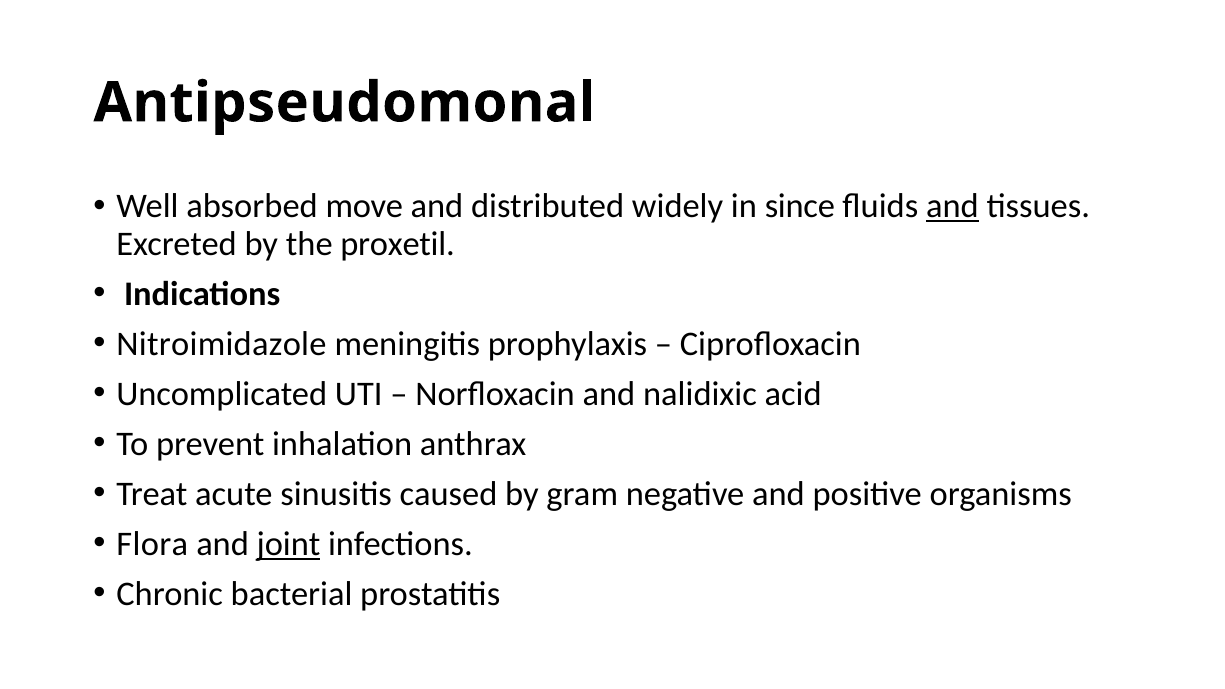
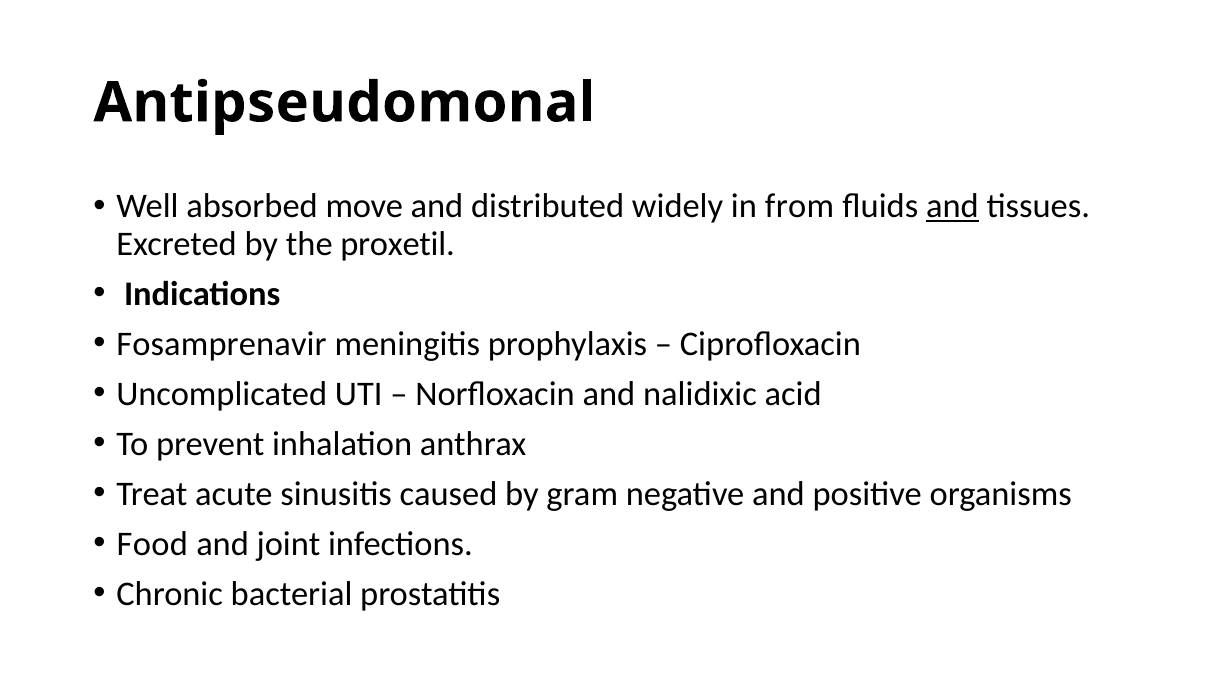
since: since -> from (800, 206)
Nitroimidazole: Nitroimidazole -> Fosamprenavir (222, 344)
Flora: Flora -> Food (152, 544)
joint underline: present -> none (289, 544)
